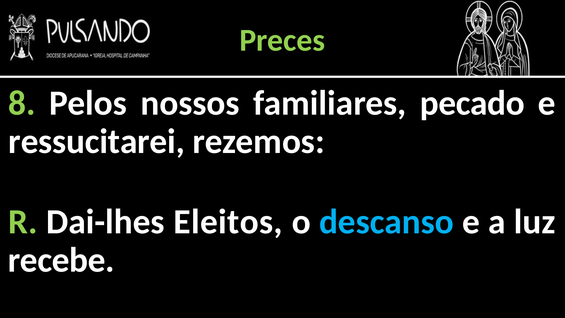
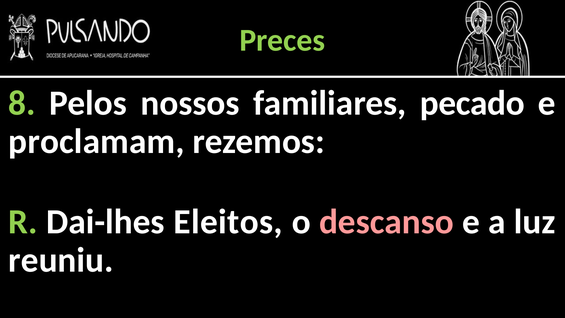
ressucitarei: ressucitarei -> proclamam (96, 141)
descanso colour: light blue -> pink (386, 222)
recebe: recebe -> reuniu (61, 260)
